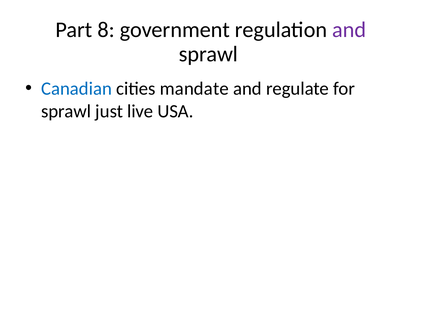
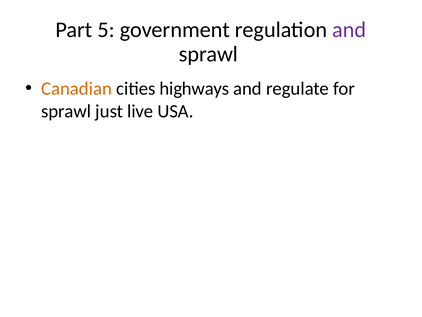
8: 8 -> 5 (106, 30)
Canadian colour: blue -> orange (77, 89)
mandate: mandate -> highways (194, 89)
